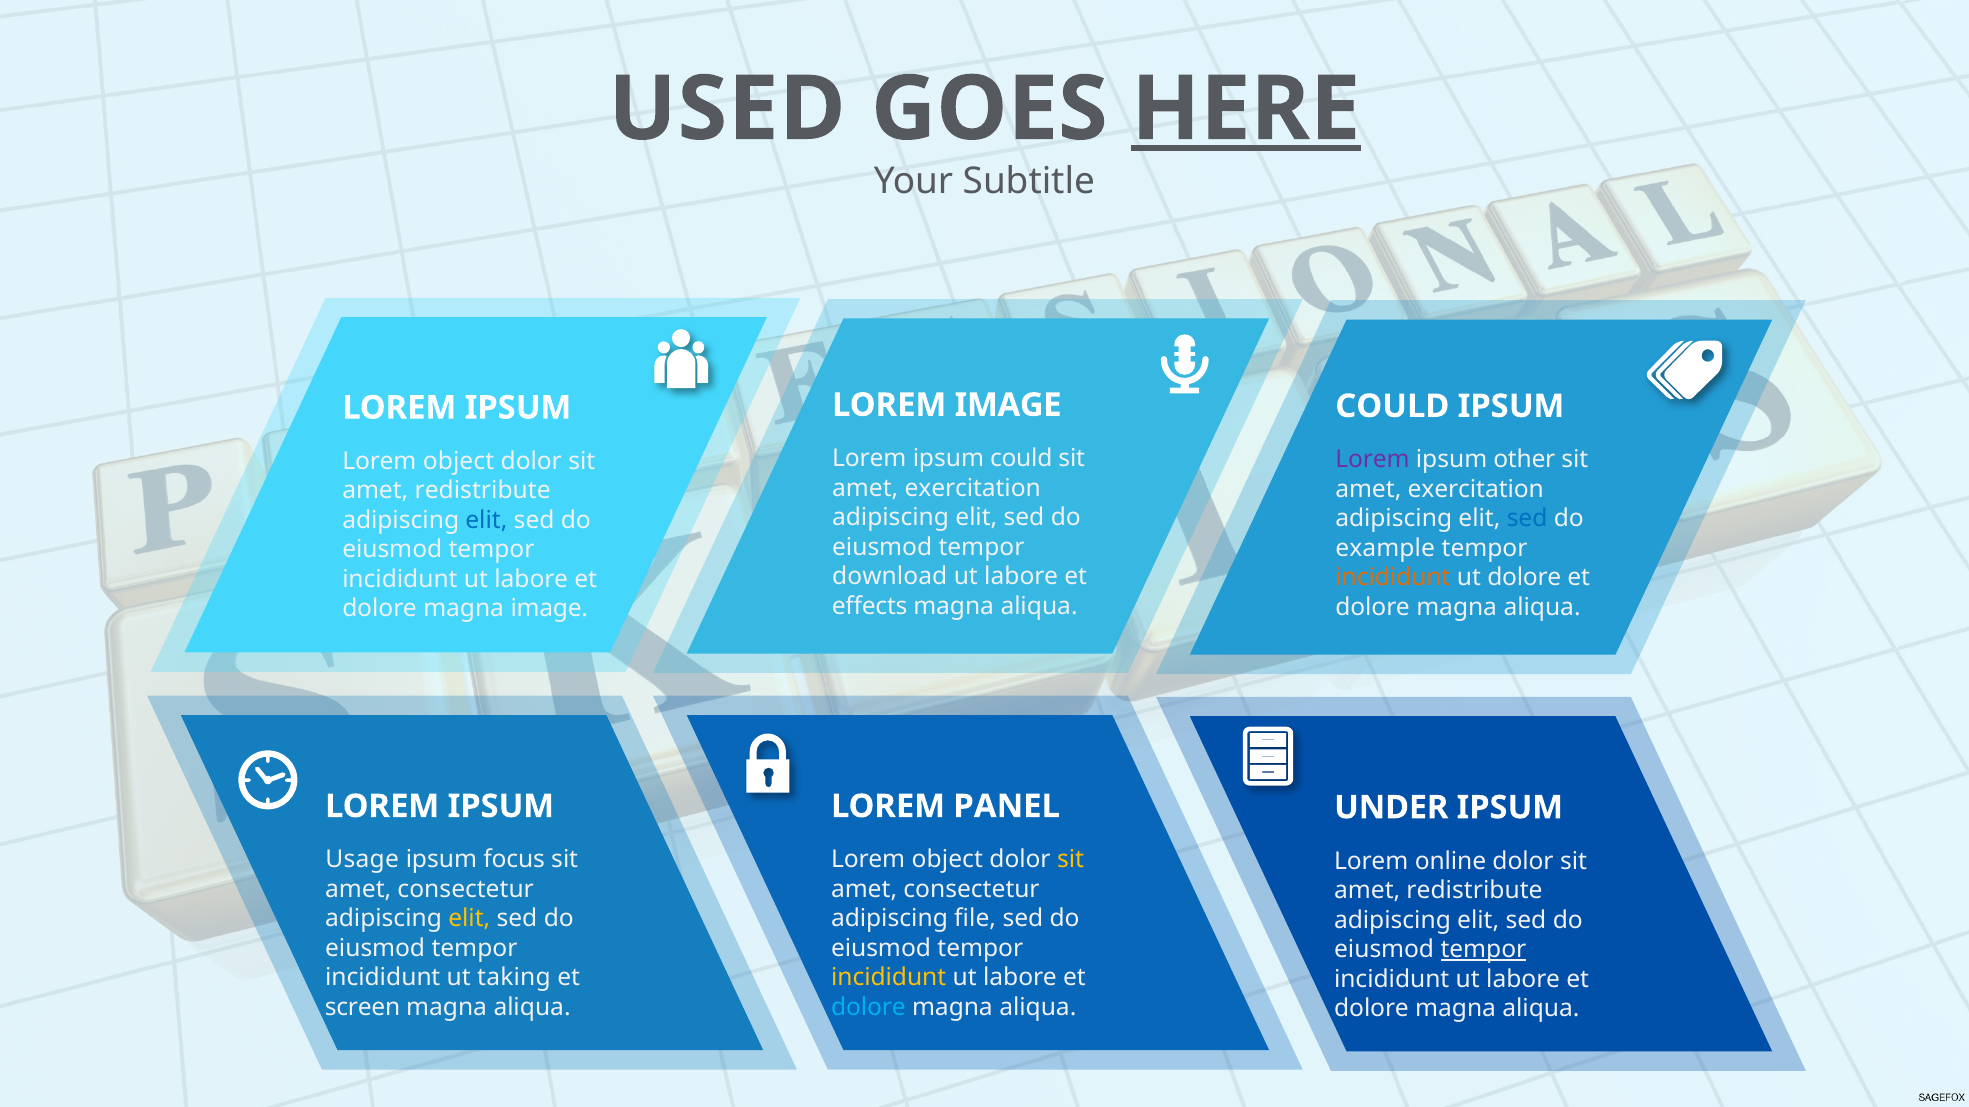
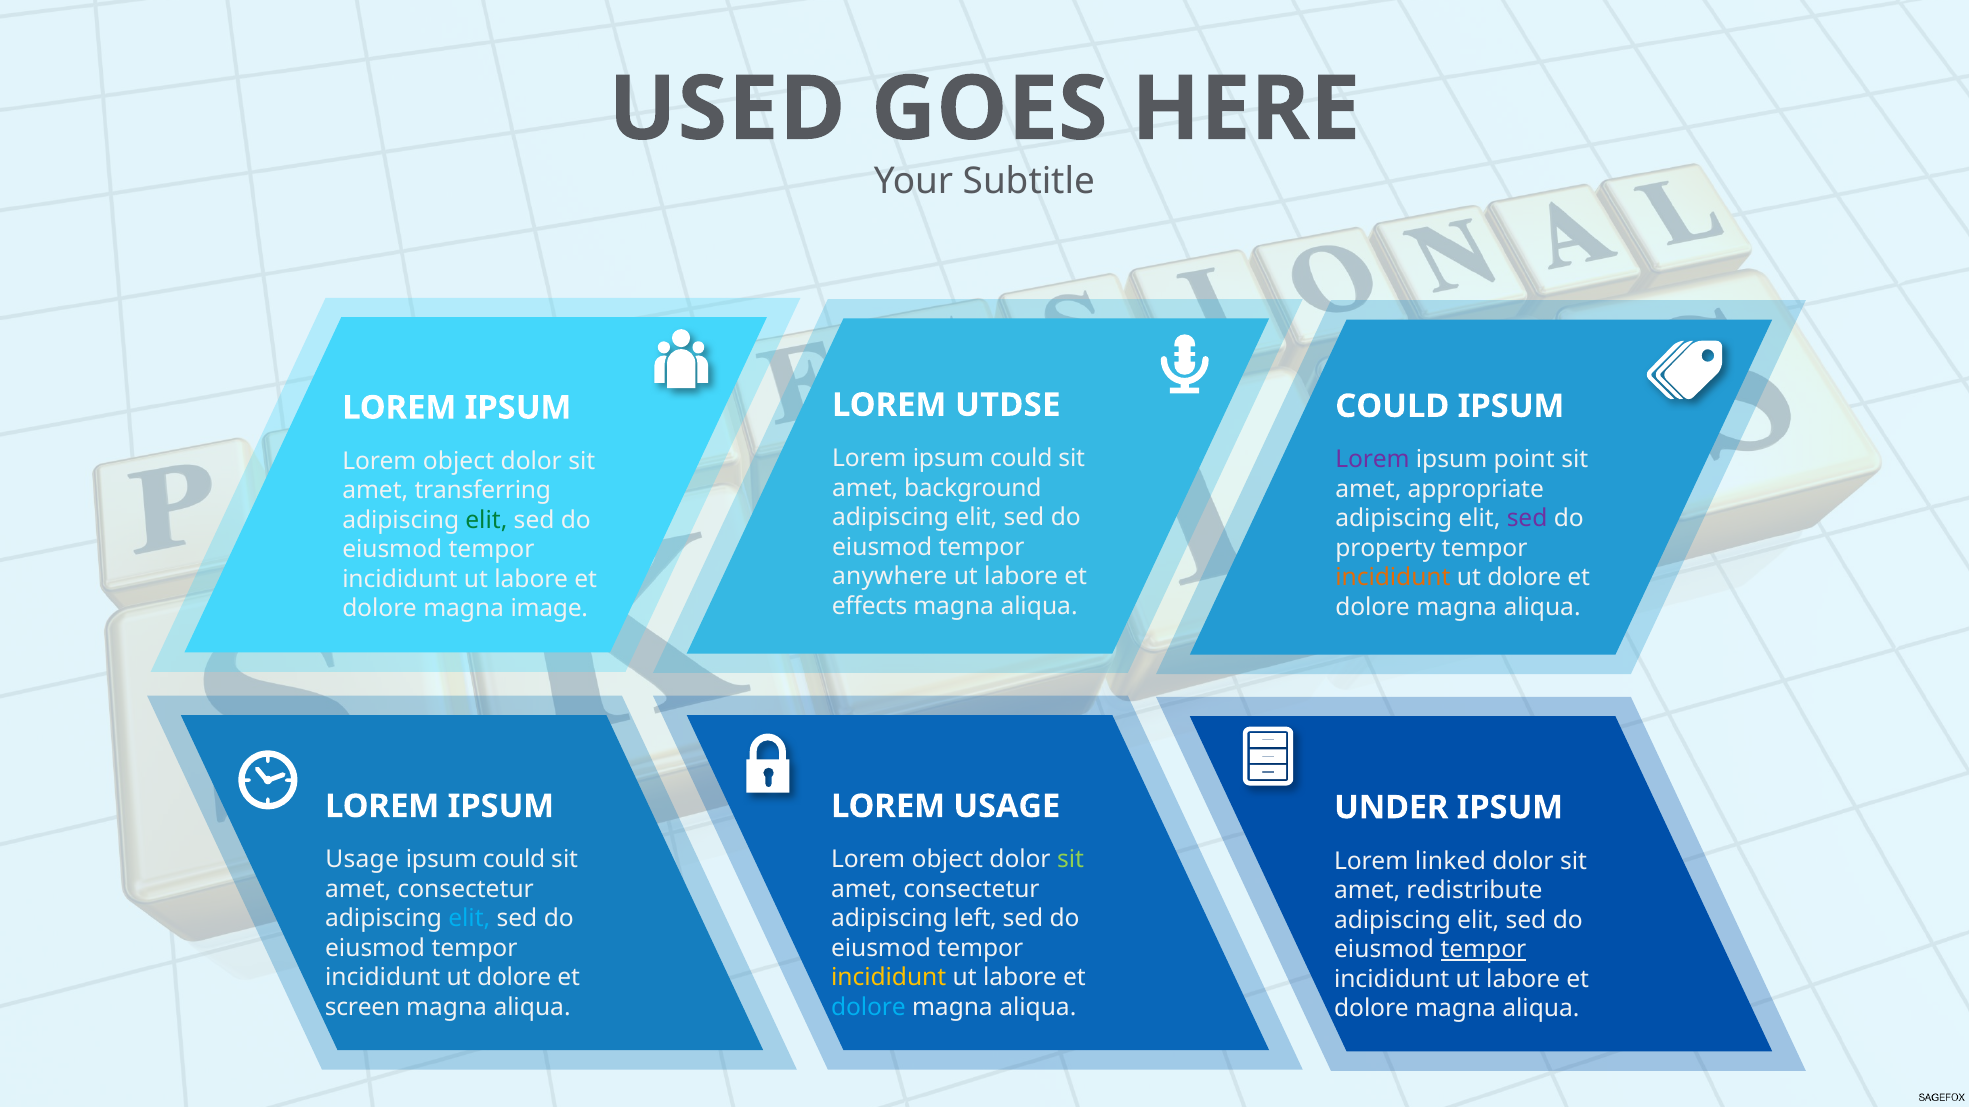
HERE underline: present -> none (1246, 109)
LOREM IMAGE: IMAGE -> UTDSE (1008, 405)
other: other -> point (1524, 460)
exercitation: exercitation -> background (973, 488)
exercitation: exercitation -> appropriate (1476, 489)
redistribute: redistribute -> transferring (483, 491)
sed colour: blue -> purple (1527, 519)
elit colour: blue -> green (486, 521)
example: example -> property (1385, 549)
download: download -> anywhere (890, 577)
LOREM PANEL: PANEL -> USAGE (1007, 807)
focus: focus -> could (514, 860)
sit colour: yellow -> light green (1071, 860)
online: online -> linked (1450, 861)
elit colour: yellow -> light blue (469, 919)
file: file -> left (975, 919)
taking: taking -> dolore (514, 978)
